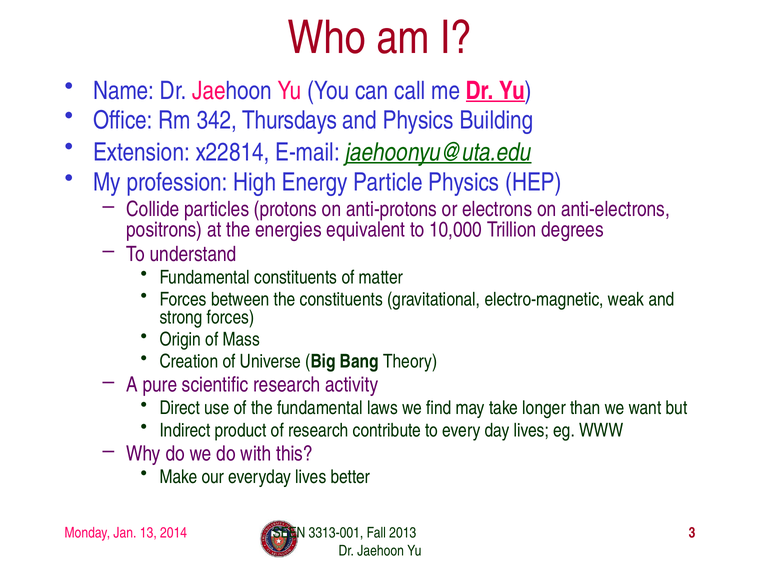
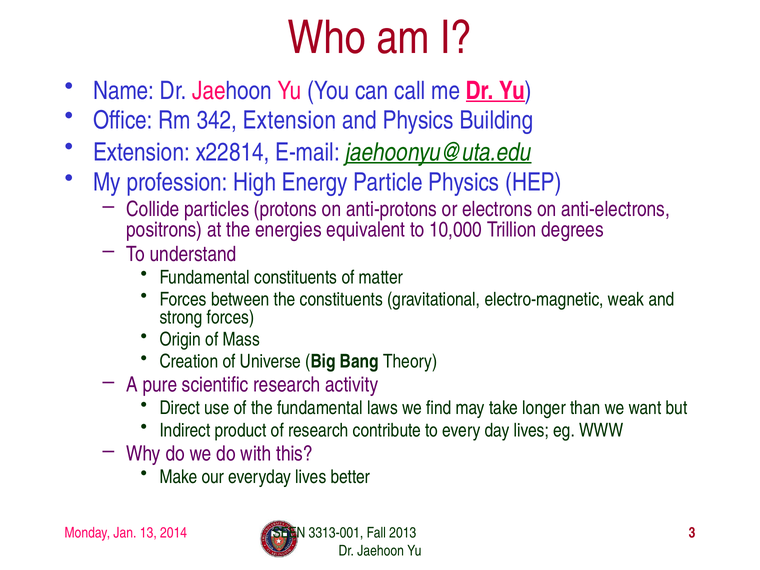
342 Thursdays: Thursdays -> Extension (290, 120)
